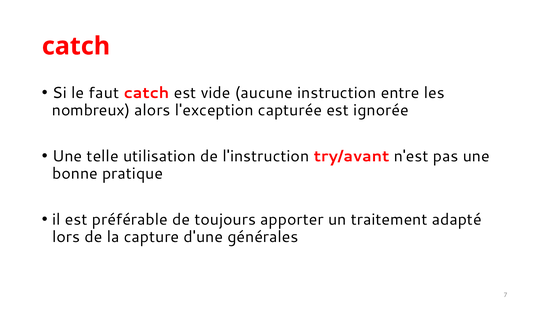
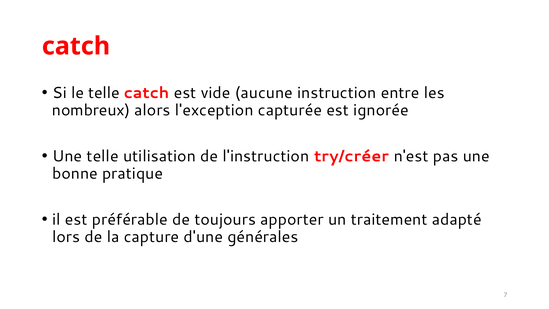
le faut: faut -> telle (104, 93)
try/avant: try/avant -> try/créer (351, 156)
